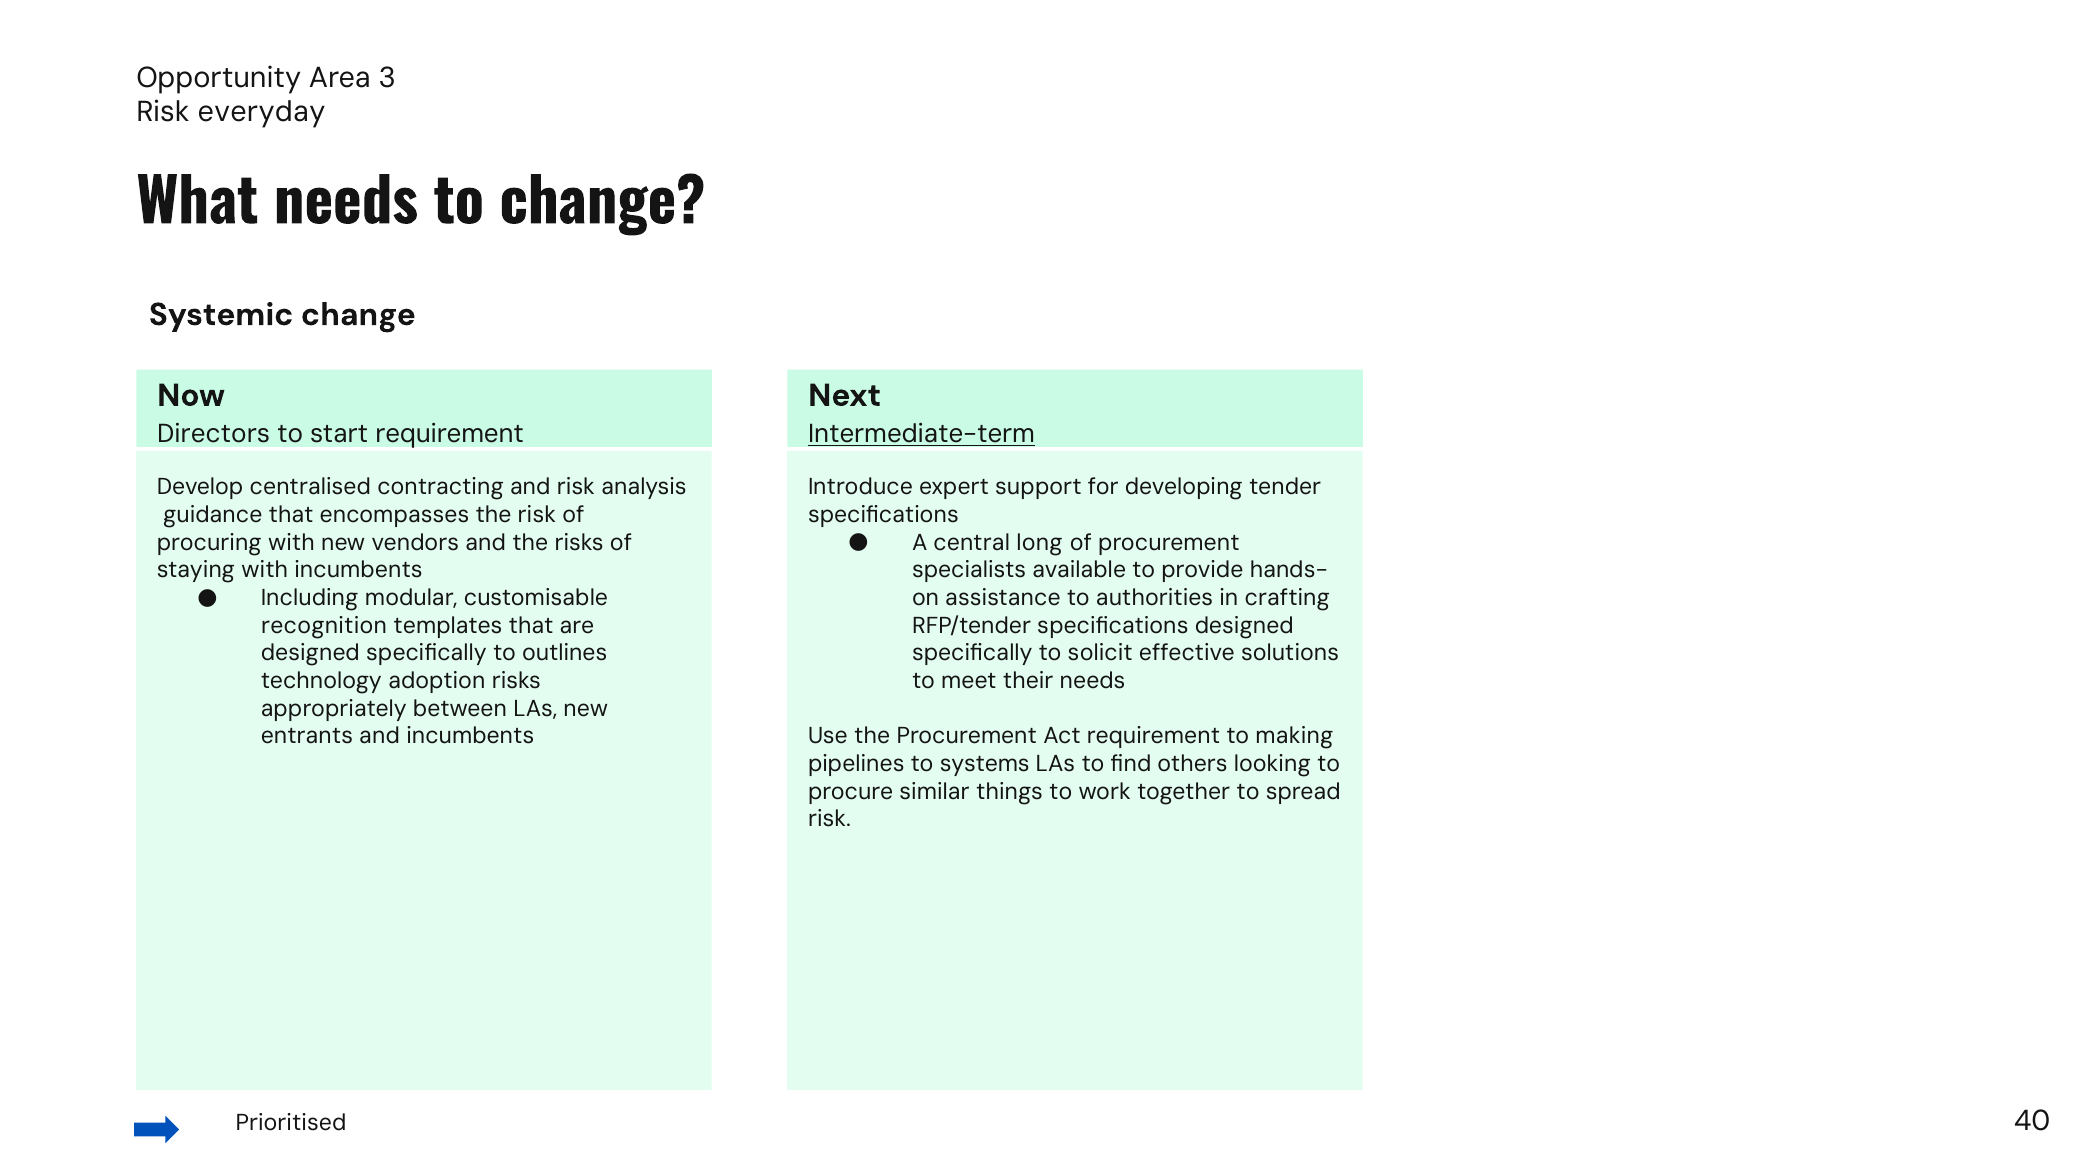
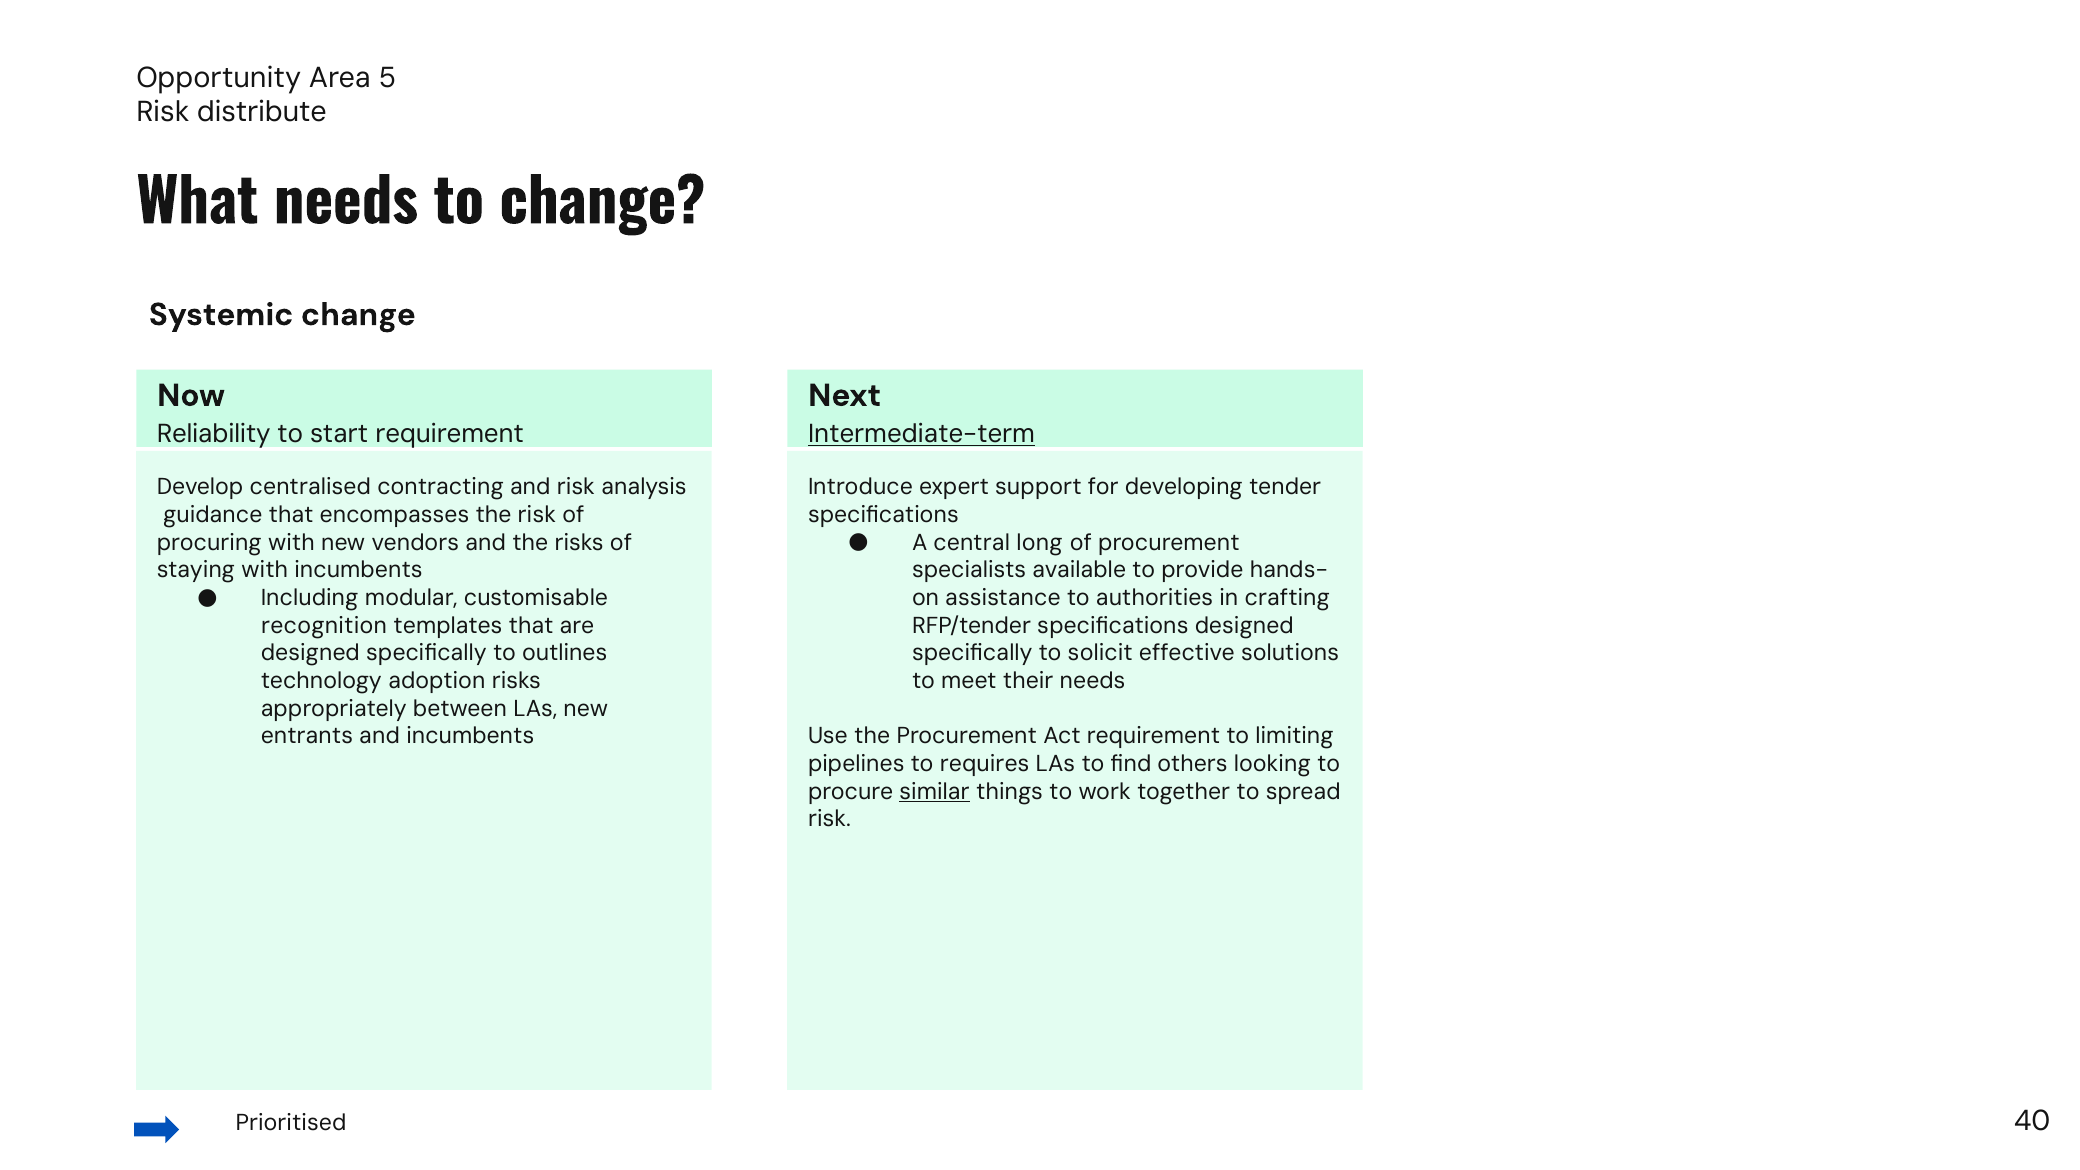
3: 3 -> 5 (387, 78)
everyday: everyday -> distribute (262, 112)
Directors: Directors -> Reliability (214, 434)
making: making -> limiting (1295, 736)
systems: systems -> requires (985, 764)
similar underline: none -> present (935, 792)
